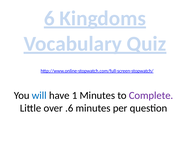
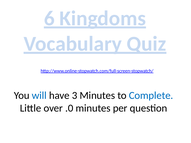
1: 1 -> 3 (75, 96)
Complete colour: purple -> blue (151, 96)
.6: .6 -> .0 (69, 108)
